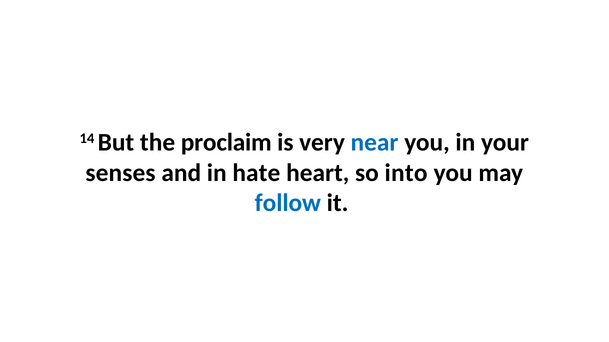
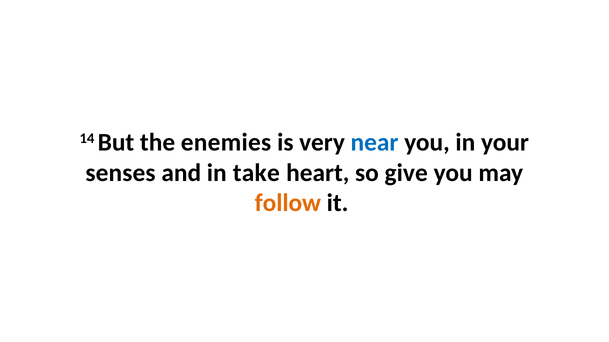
proclaim: proclaim -> enemies (226, 143)
hate: hate -> take (256, 173)
into: into -> give (406, 173)
follow colour: blue -> orange (288, 203)
